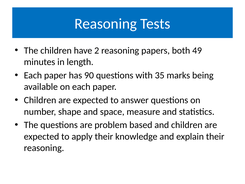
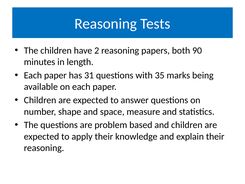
49: 49 -> 90 (197, 50)
90: 90 -> 31 (89, 75)
